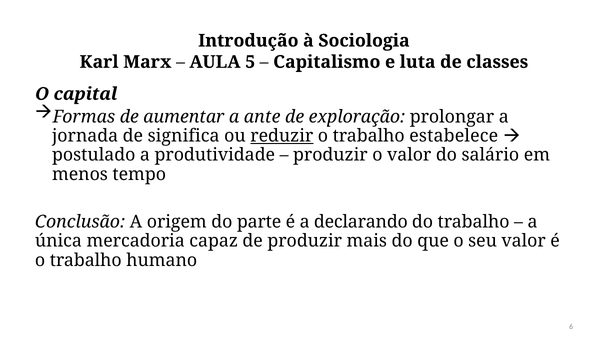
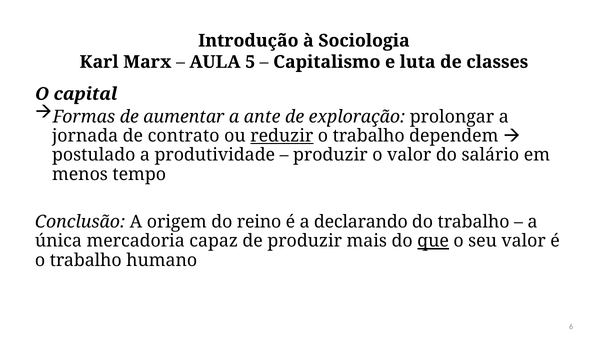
significa: significa -> contrato (184, 136)
estabelece: estabelece -> dependem (454, 136)
parte: parte -> reino (259, 222)
que underline: none -> present (433, 241)
